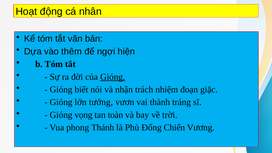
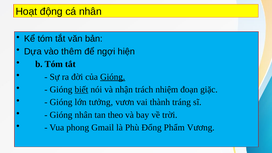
biết underline: none -> present (81, 90)
Gióng vọng: vọng -> nhân (83, 115)
toàn: toàn -> theo (115, 115)
Thánh: Thánh -> Gmail (103, 128)
Chiến: Chiến -> Phẩm (174, 128)
